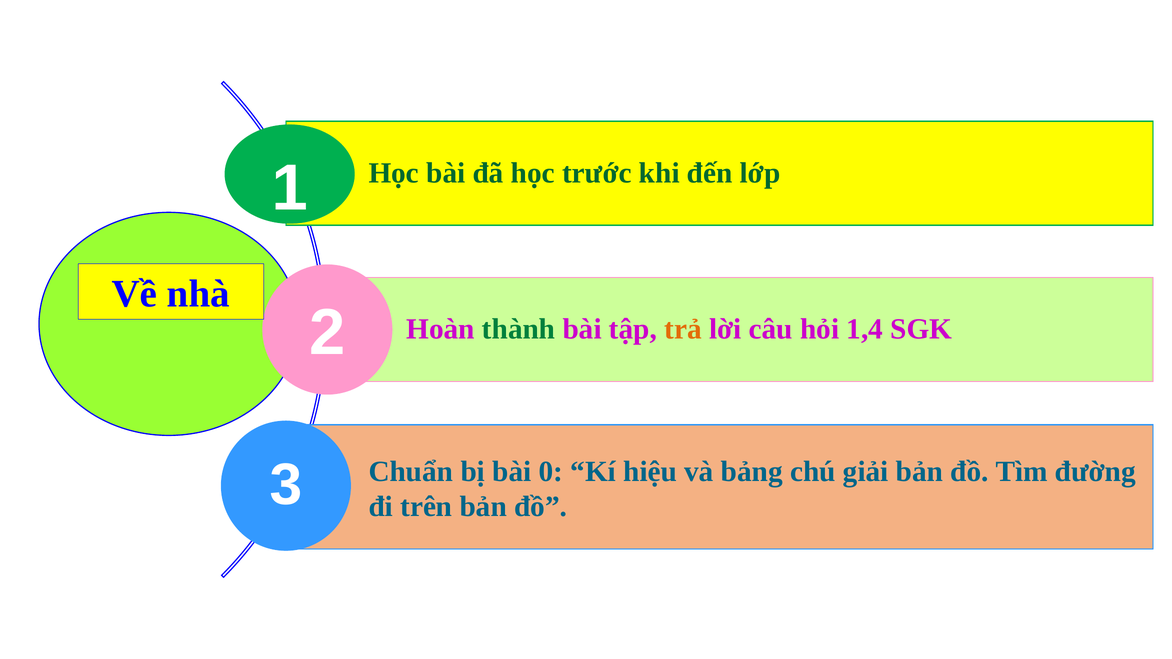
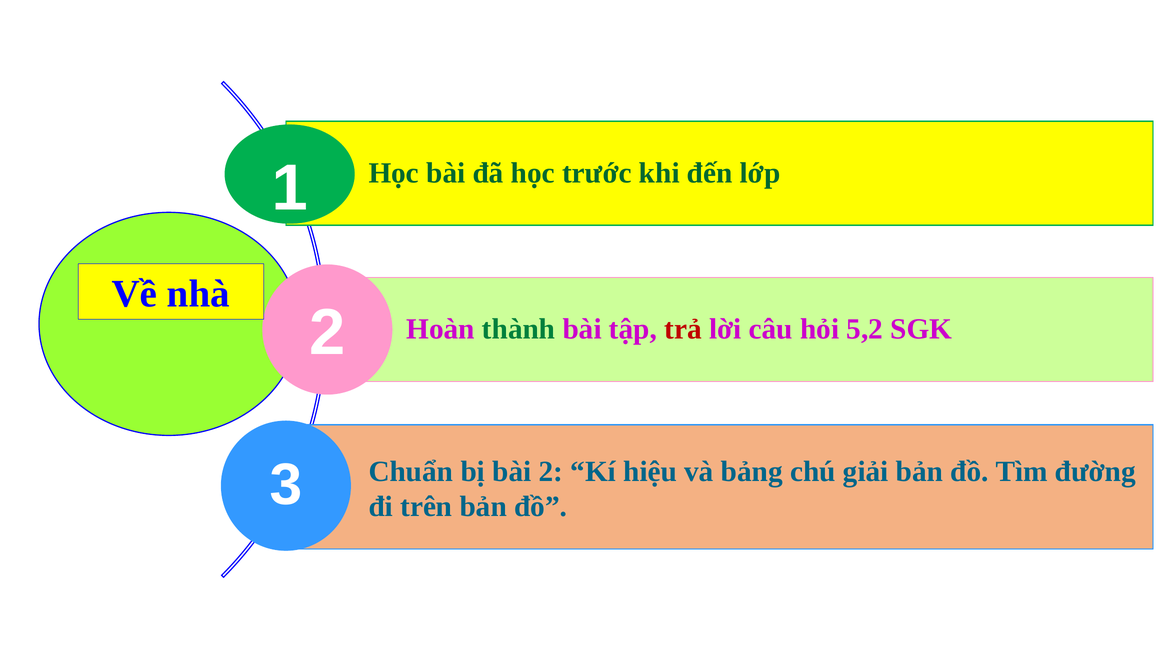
trả colour: orange -> red (683, 329)
1,4: 1,4 -> 5,2 (865, 329)
bài 0: 0 -> 2 (551, 472)
